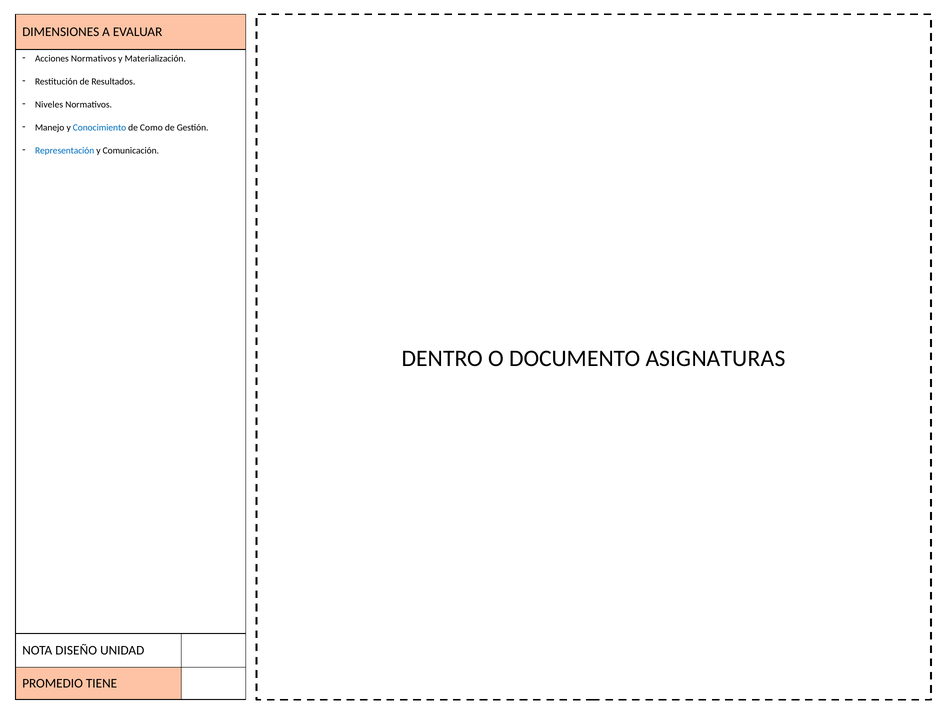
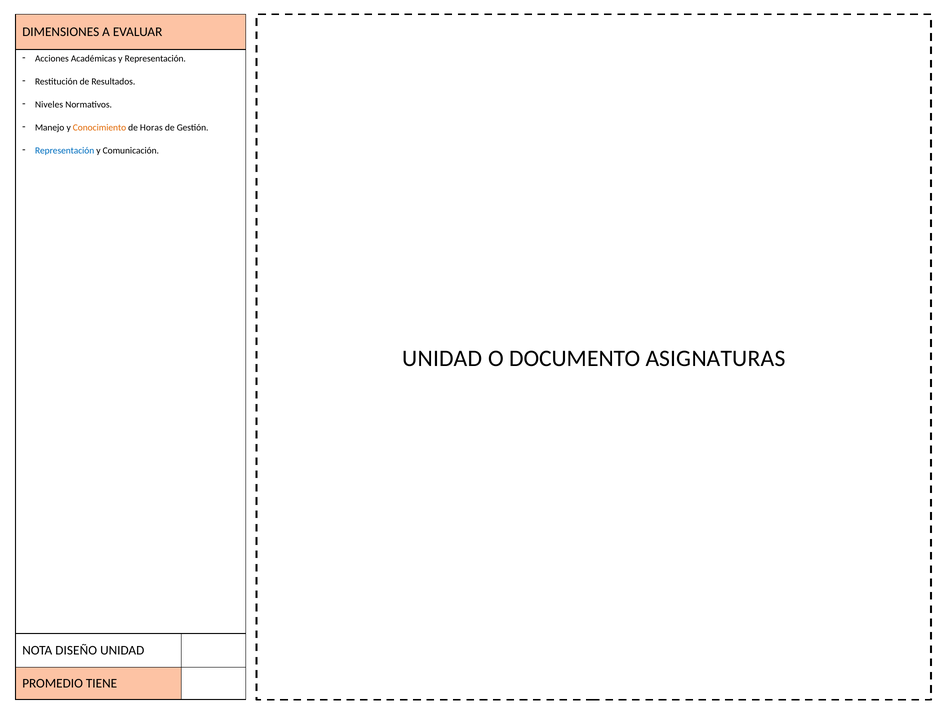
Acciones Normativos: Normativos -> Académicas (94, 59)
y Materialización: Materialización -> Representación (155, 59)
Conocimiento colour: blue -> orange (100, 128)
Como: Como -> Horas (151, 128)
DENTRO: DENTRO -> UNIDAD (442, 359)
